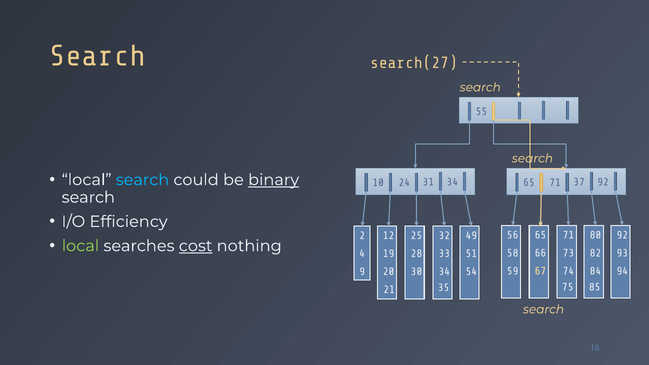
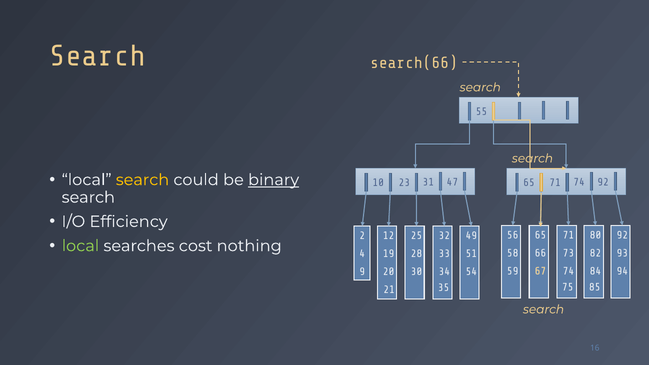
search(27: search(27 -> search(66 (414, 63)
search colour: light blue -> yellow (143, 180)
24: 24 -> 23 (404, 183)
31 34: 34 -> 47 (452, 182)
71 37: 37 -> 74 (579, 182)
cost underline: present -> none (196, 246)
